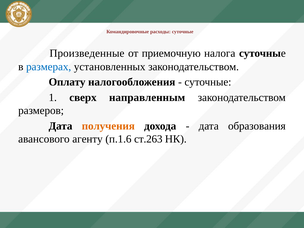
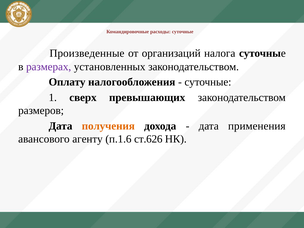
приемочную: приемочную -> организаций (171, 53)
размерах colour: blue -> purple (49, 67)
направленным: направленным -> превышающих (147, 97)
образования: образования -> применения (257, 126)
ст.263: ст.263 -> ст.626 (148, 139)
